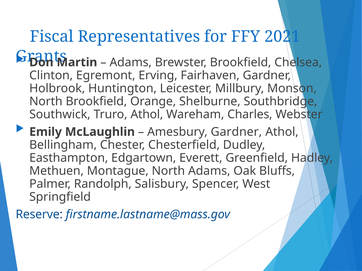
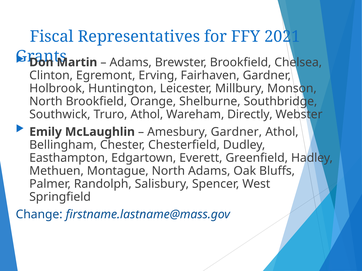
Charles: Charles -> Directly (250, 115)
Reserve: Reserve -> Change (39, 215)
